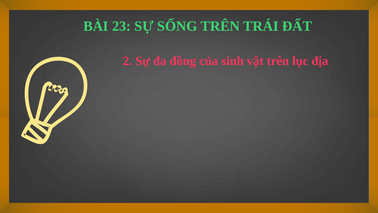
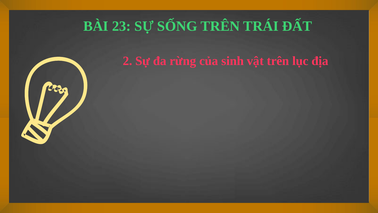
đồng: đồng -> rừng (183, 61)
